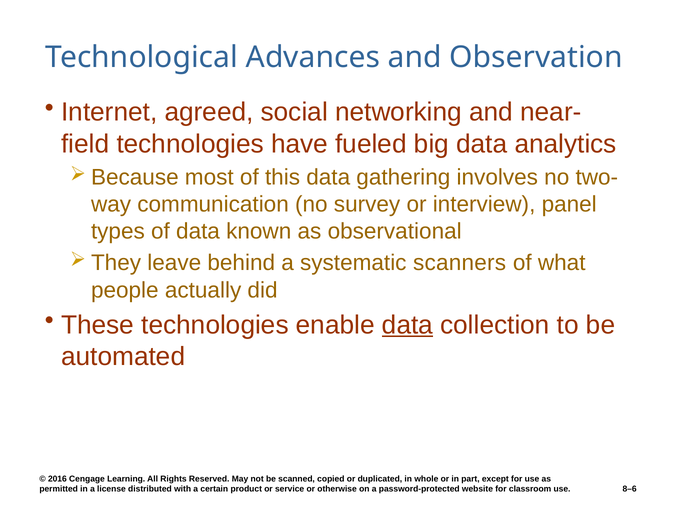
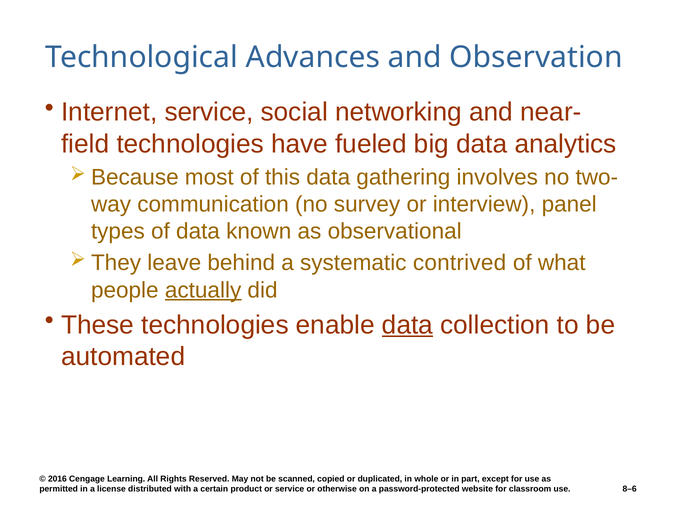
Internet agreed: agreed -> service (209, 112)
scanners: scanners -> contrived (460, 263)
actually underline: none -> present (203, 290)
